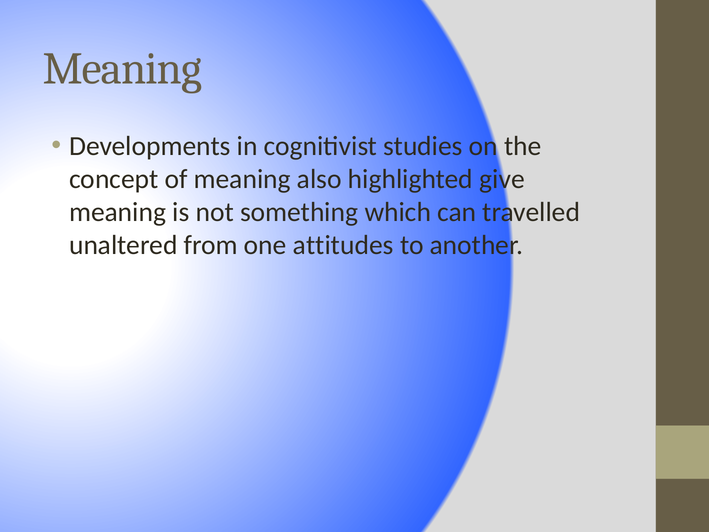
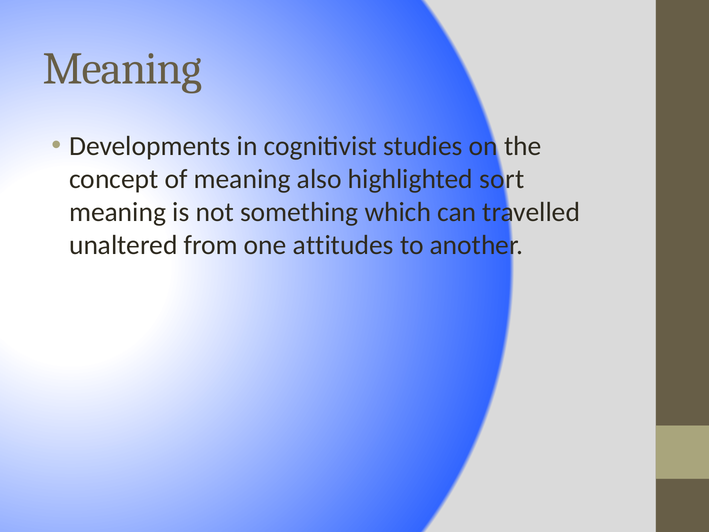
give: give -> sort (502, 179)
